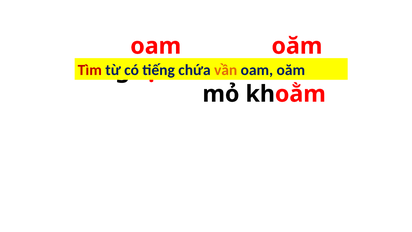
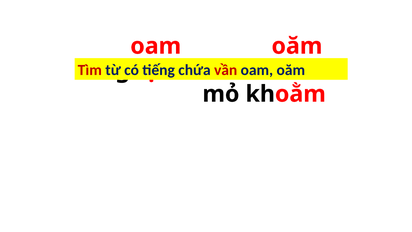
vần colour: orange -> red (226, 70)
